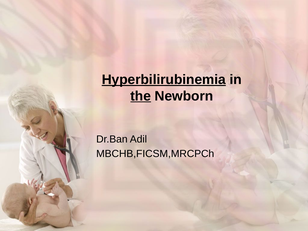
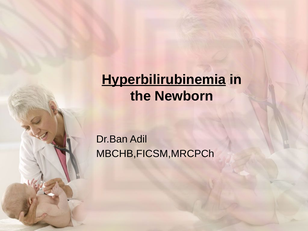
the underline: present -> none (141, 96)
